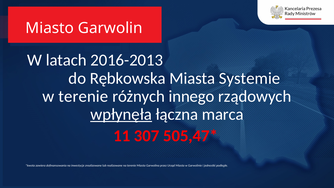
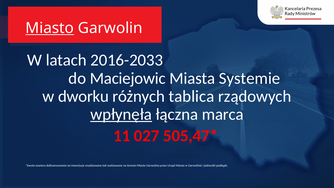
Miasto underline: none -> present (50, 28)
2016-2013: 2016-2013 -> 2016-2033 (127, 60)
Rębkowska: Rębkowska -> Maciejowic (128, 78)
w terenie: terenie -> dworku (84, 96)
innego: innego -> tablica (191, 96)
307: 307 -> 027 (147, 136)
